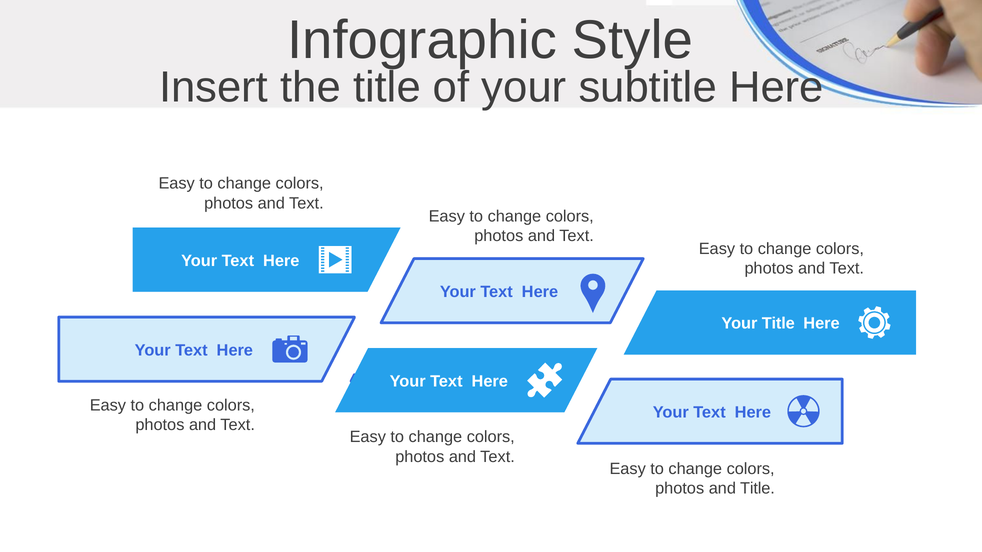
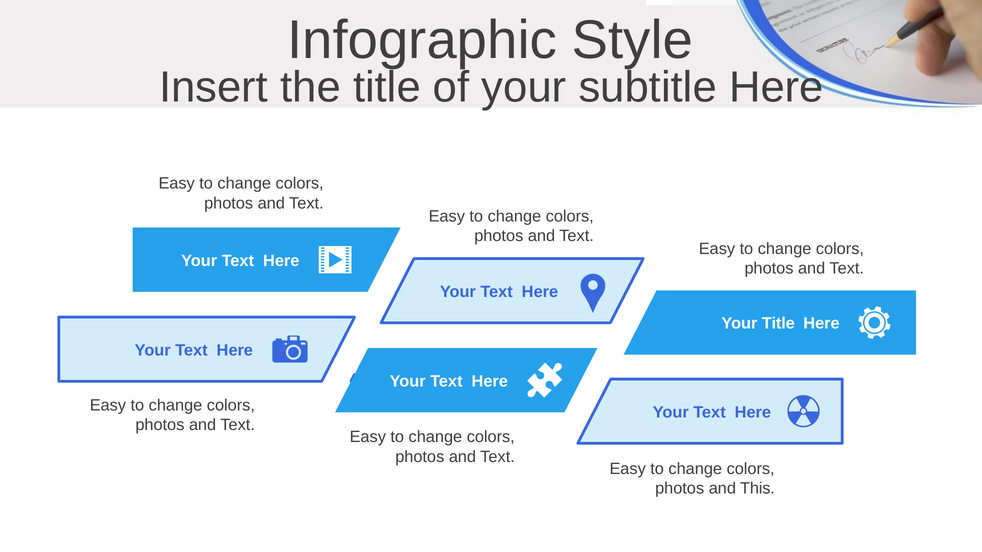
and Title: Title -> This (757, 489)
